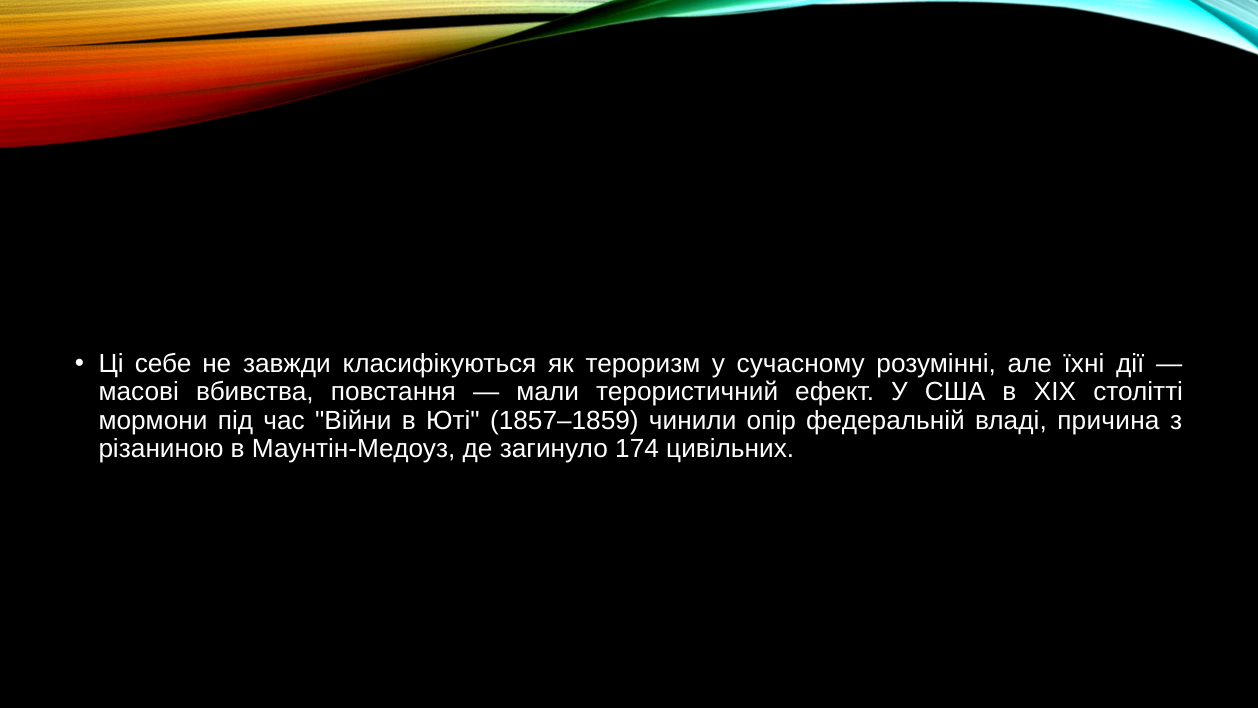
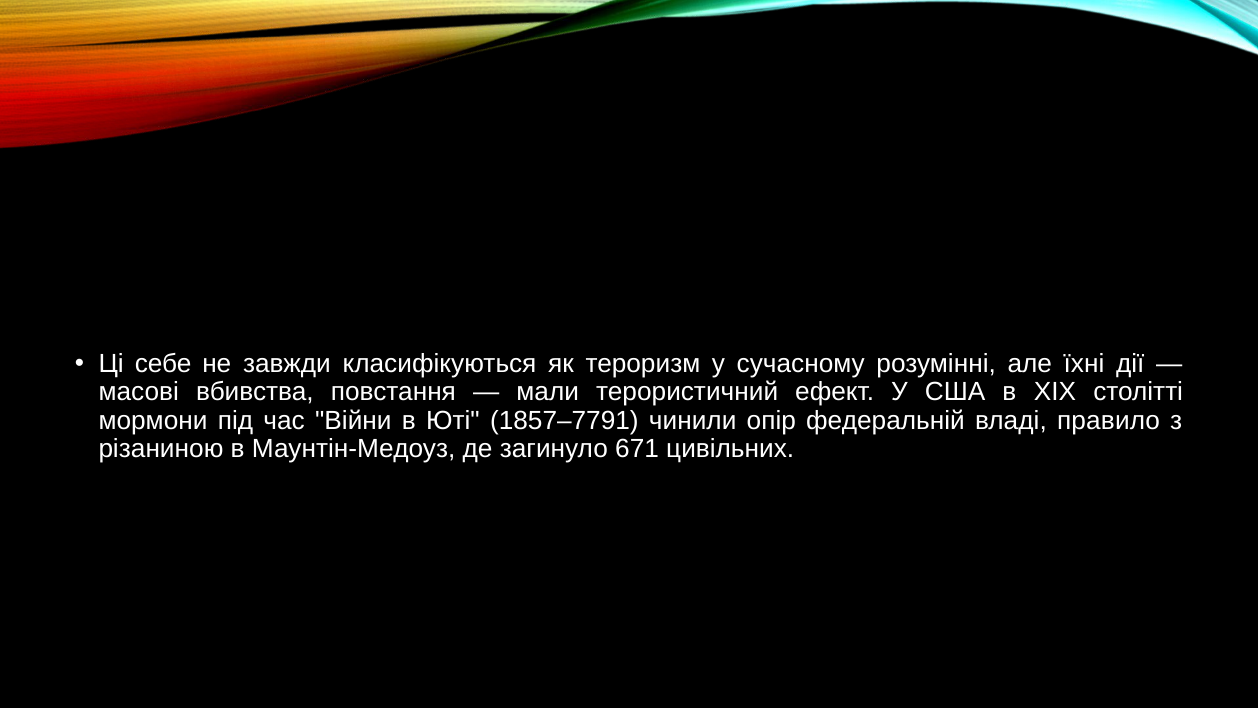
1857–1859: 1857–1859 -> 1857–7791 (564, 420)
причина: причина -> правило (1108, 420)
174: 174 -> 671 (637, 449)
